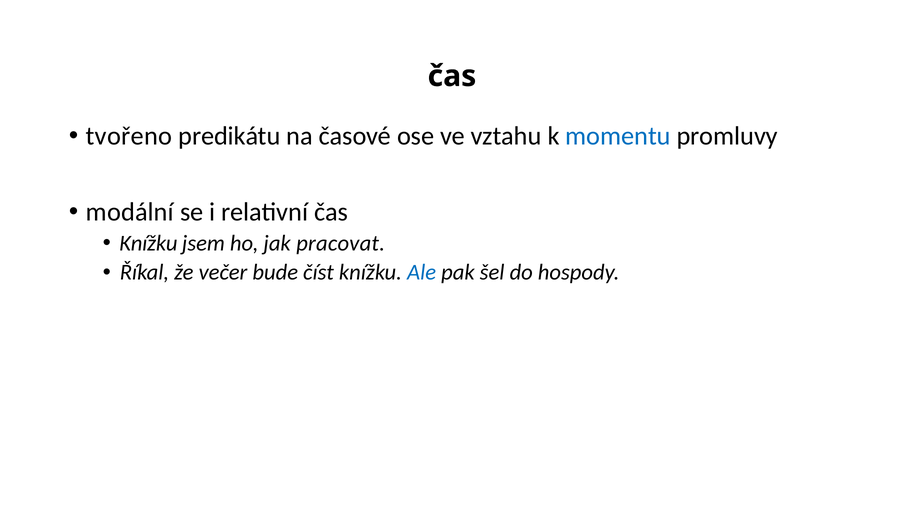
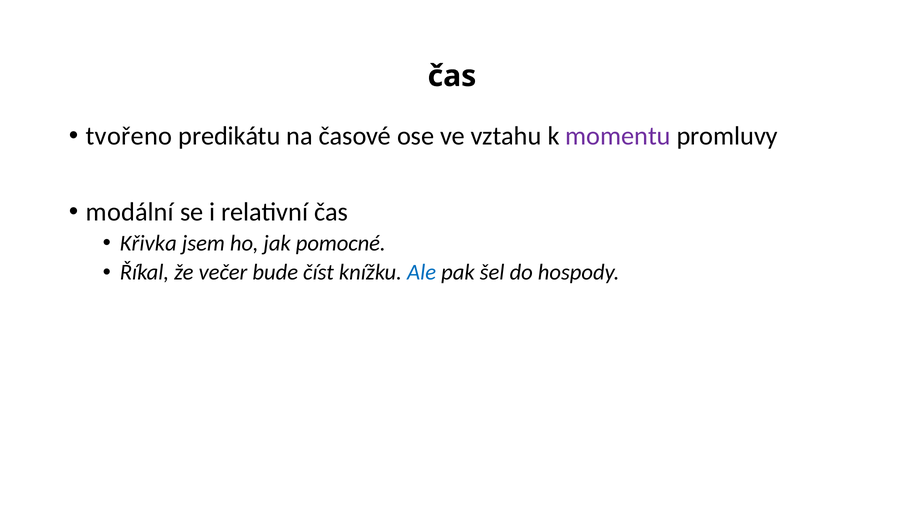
momentu colour: blue -> purple (618, 136)
Knížku: Knížku -> Křivka (148, 243)
pracovat: pracovat -> pomocné (341, 243)
